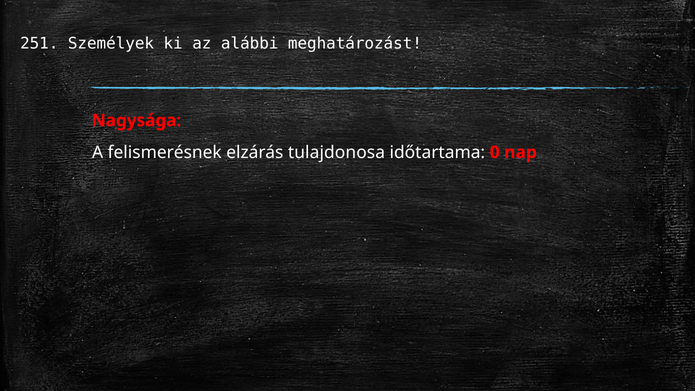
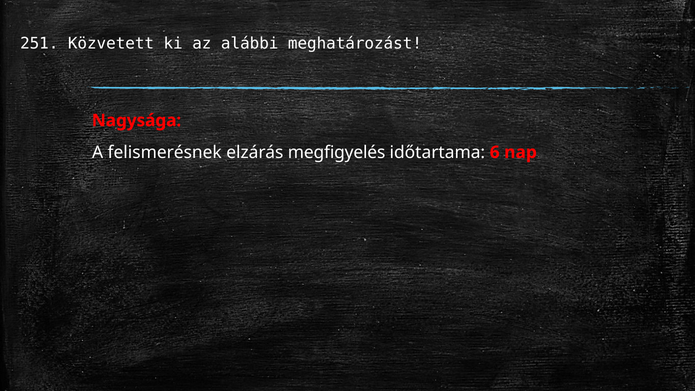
Személyek: Személyek -> Közvetett (111, 43)
tulajdonosa: tulajdonosa -> megfigyelés (337, 152)
0: 0 -> 6 (495, 152)
